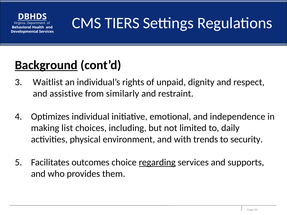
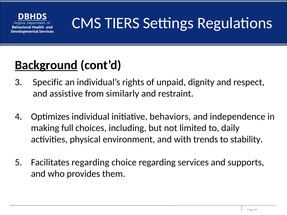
Waitlist: Waitlist -> Specific (48, 82)
emotional: emotional -> behaviors (170, 117)
list: list -> full (67, 128)
security: security -> stability (247, 140)
Facilitates outcomes: outcomes -> regarding (90, 163)
regarding underline: present -> none (157, 163)
